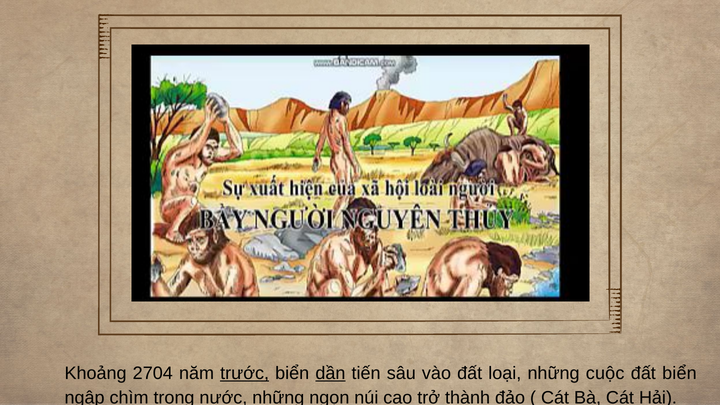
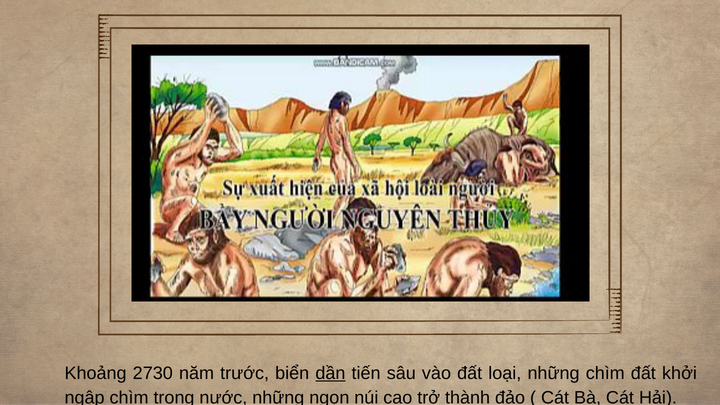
2704: 2704 -> 2730 (153, 373)
trước underline: present -> none (245, 373)
những cuộc: cuộc -> chìm (605, 373)
đất biển: biển -> khởi (680, 373)
